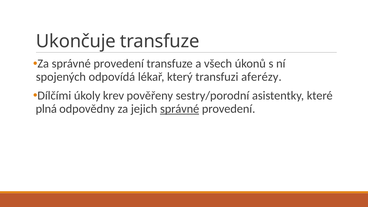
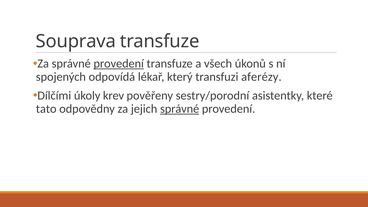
Ukončuje: Ukončuje -> Souprava (76, 41)
provedení underline: none -> present (119, 64)
plná: plná -> tato (46, 109)
